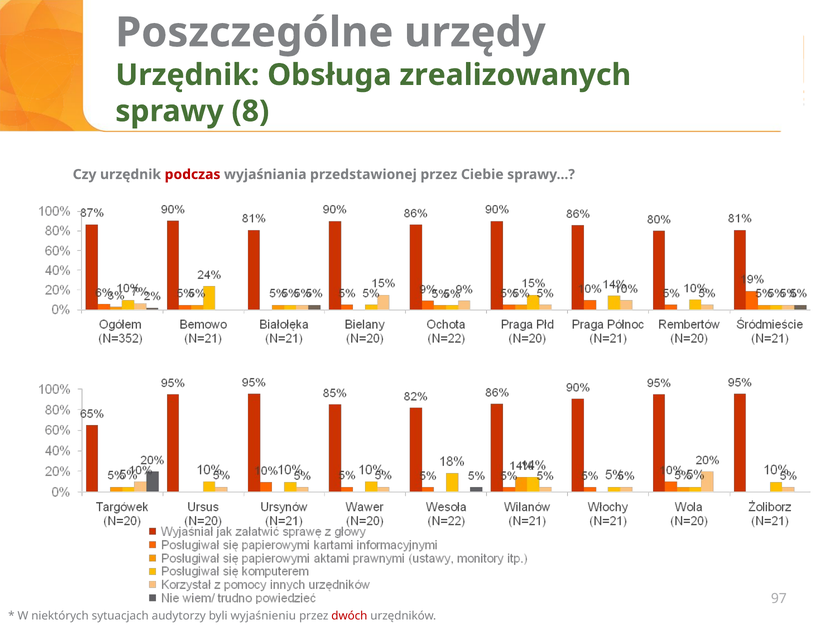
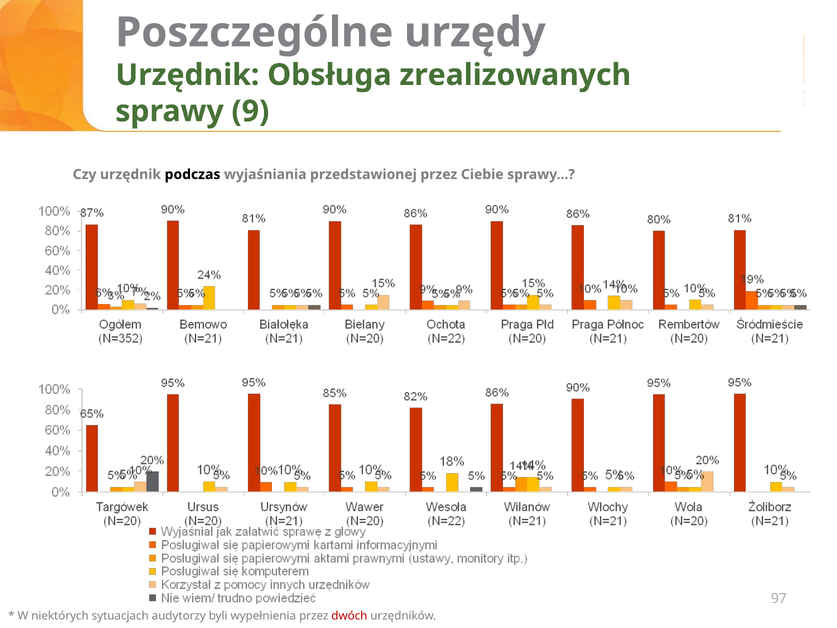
8: 8 -> 9 (250, 111)
podczas colour: red -> black (193, 174)
wyjaśnieniu: wyjaśnieniu -> wypełnienia (263, 616)
